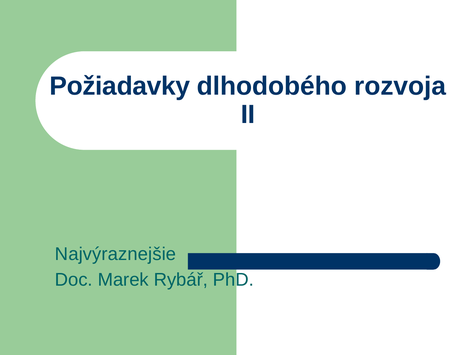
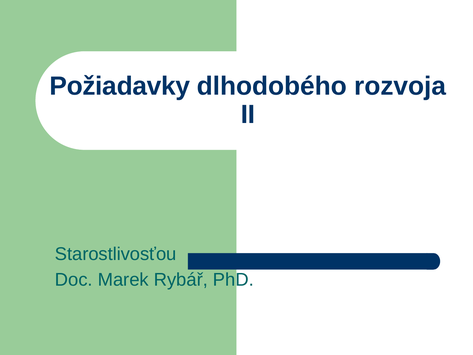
Najvýraznejšie: Najvýraznejšie -> Starostlivosťou (116, 254)
